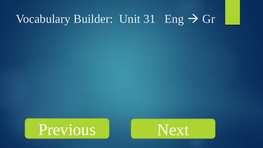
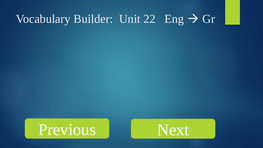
31: 31 -> 22 (150, 19)
